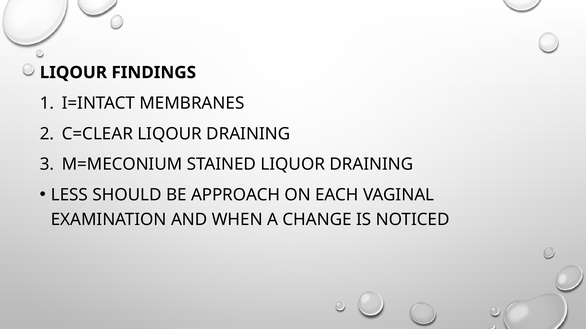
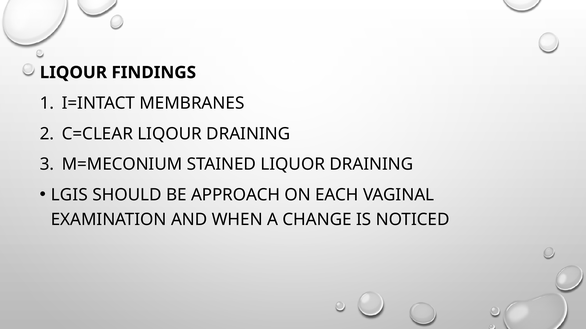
LESS: LESS -> LGIS (69, 195)
